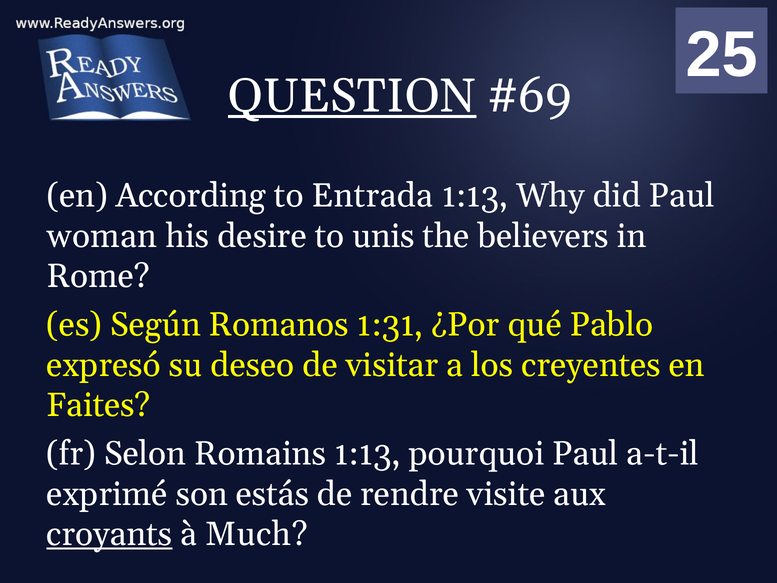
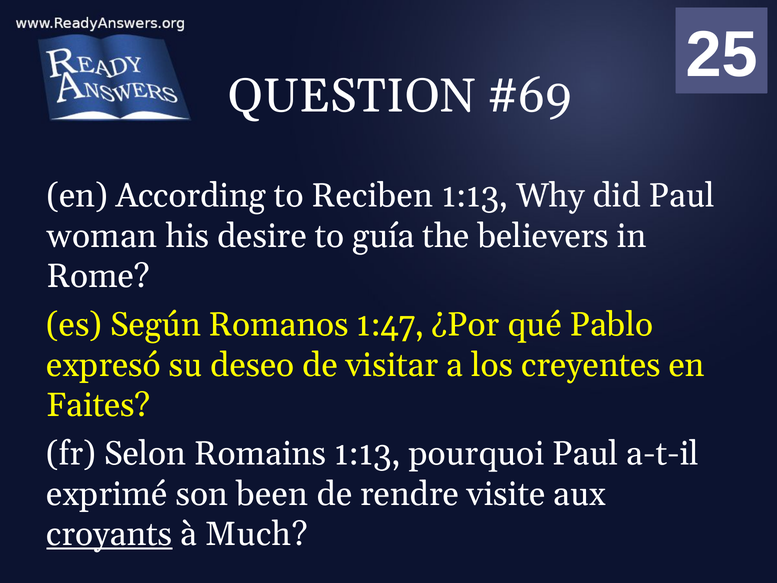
QUESTION underline: present -> none (352, 96)
Entrada: Entrada -> Reciben (372, 196)
unis: unis -> guía (383, 236)
1:31: 1:31 -> 1:47 (390, 325)
estás: estás -> been (272, 494)
